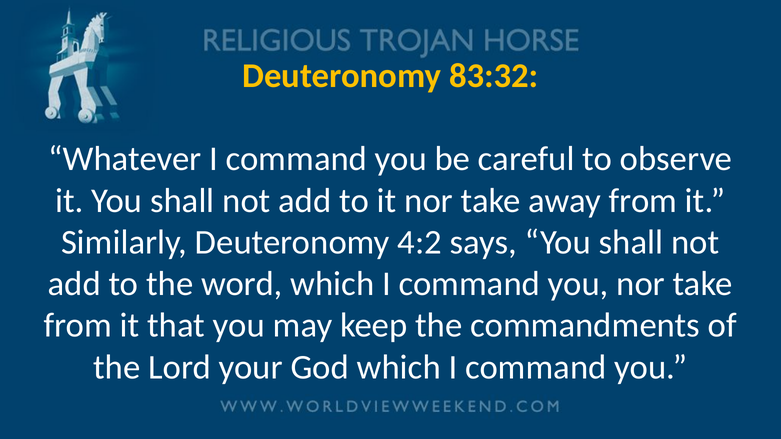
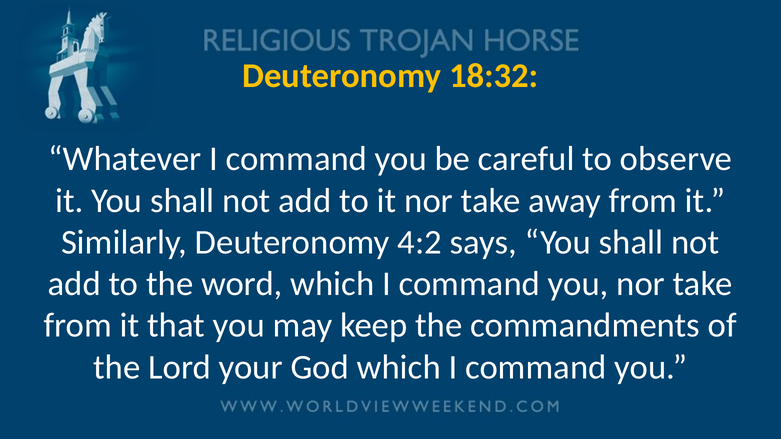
83:32: 83:32 -> 18:32 (494, 76)
